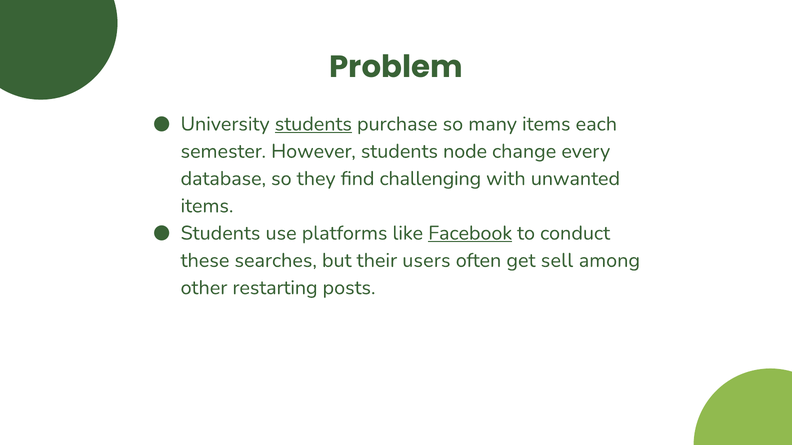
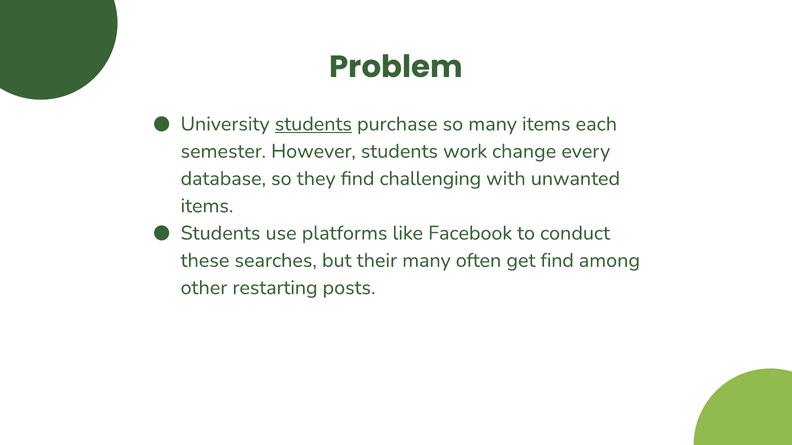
node: node -> work (465, 151)
Facebook underline: present -> none (470, 233)
their users: users -> many (426, 261)
get sell: sell -> find (557, 261)
